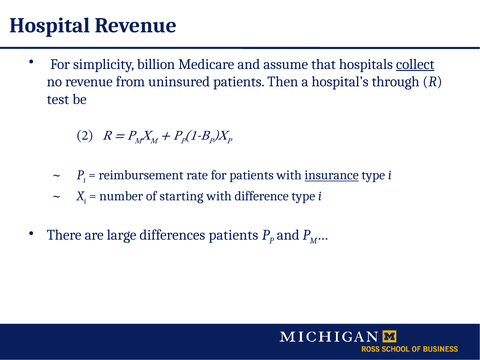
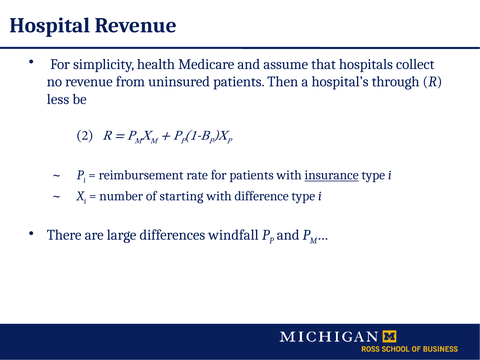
billion: billion -> health (156, 64)
collect underline: present -> none (415, 64)
test: test -> less (58, 99)
differences patients: patients -> windfall (233, 235)
